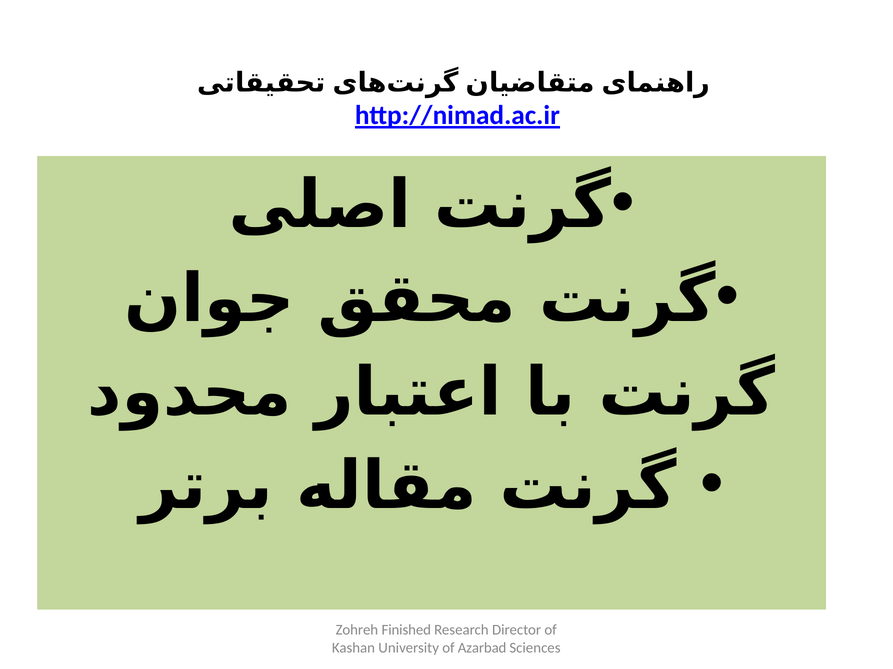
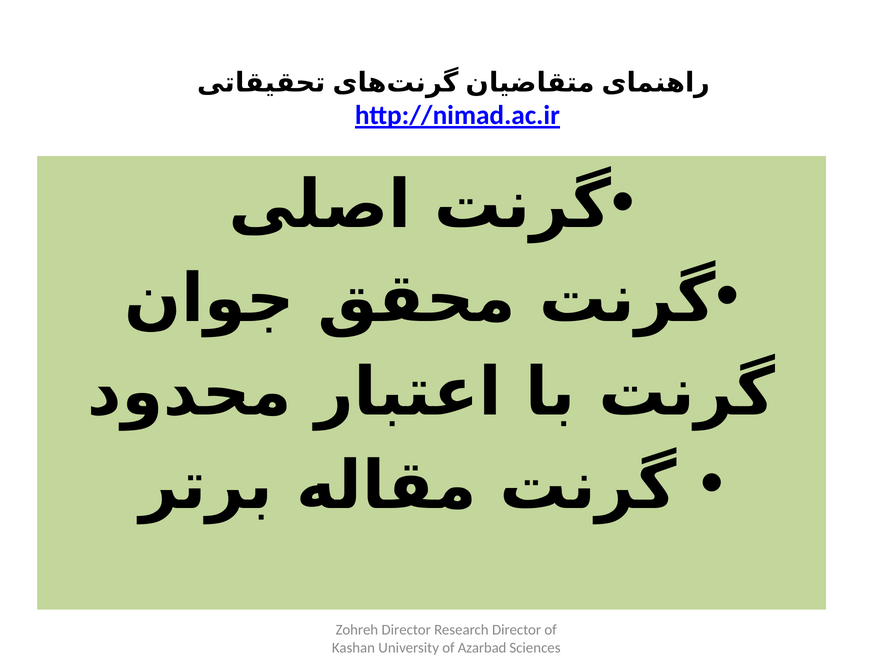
Zohreh Finished: Finished -> Director (406, 631)
